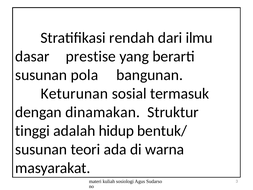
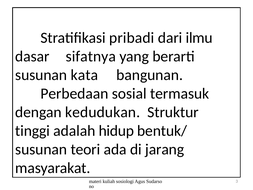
rendah: rendah -> pribadi (132, 38)
prestise: prestise -> sifatnya (91, 56)
pola: pola -> kata (84, 75)
Keturunan: Keturunan -> Perbedaan (74, 94)
dinamakan: dinamakan -> kedudukan (103, 112)
warna: warna -> jarang (165, 149)
